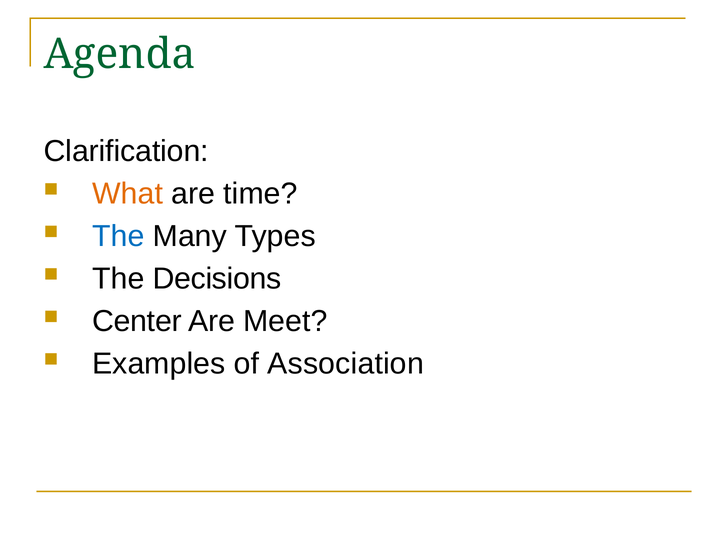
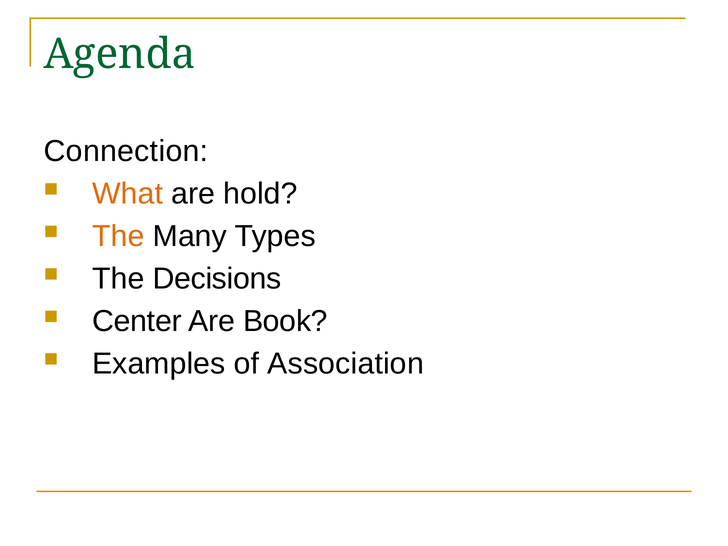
Clarification: Clarification -> Connection (126, 151)
time: time -> hold (261, 194)
The colour: blue -> orange (118, 236)
Meet: Meet -> Book (285, 321)
